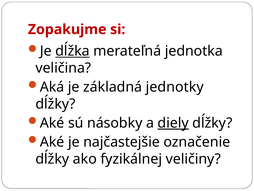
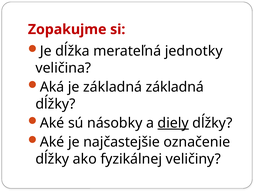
dĺžka underline: present -> none (72, 51)
jednotka: jednotka -> jednotky (194, 51)
základná jednotky: jednotky -> základná (175, 87)
